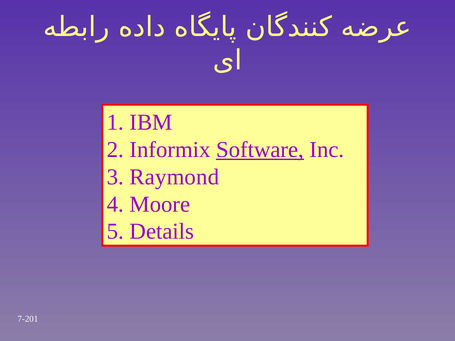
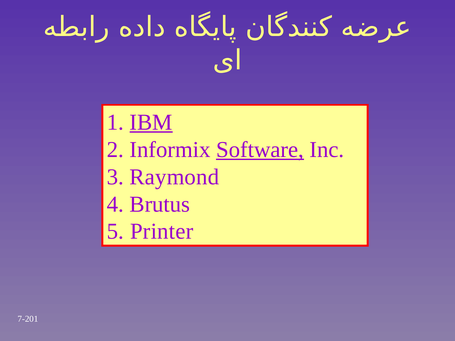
IBM underline: none -> present (151, 122)
Moore: Moore -> Brutus (160, 204)
Details: Details -> Printer (162, 232)
